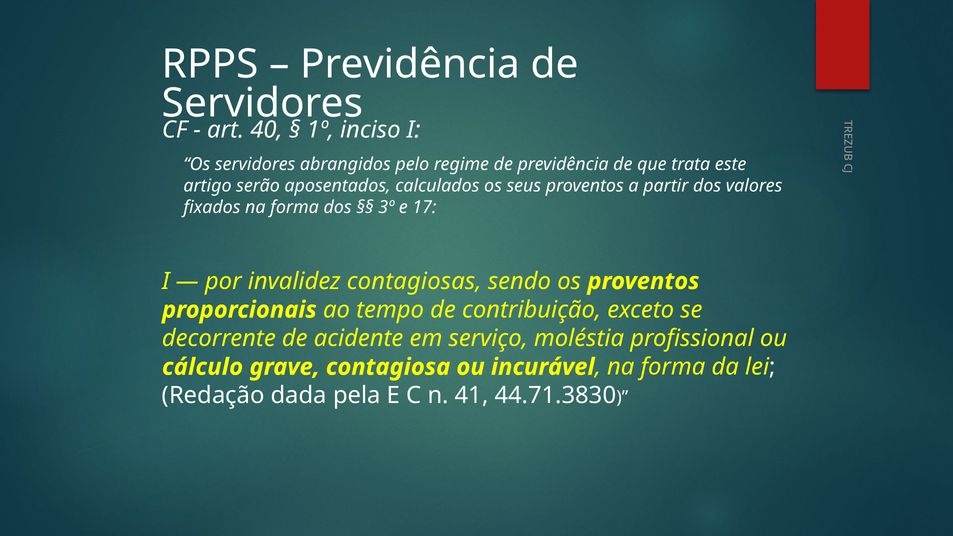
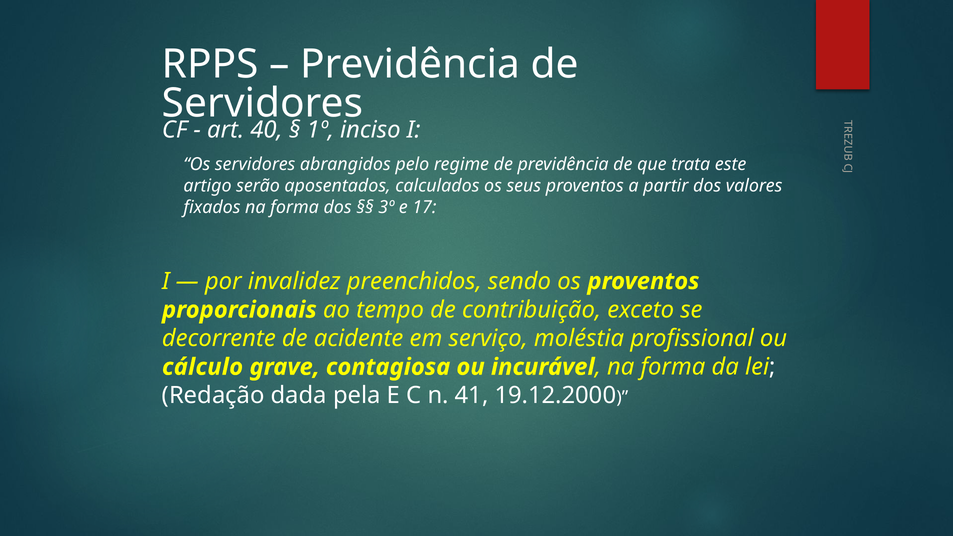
contagiosas: contagiosas -> preenchidos (414, 281)
44.71.3830: 44.71.3830 -> 19.12.2000 (555, 396)
